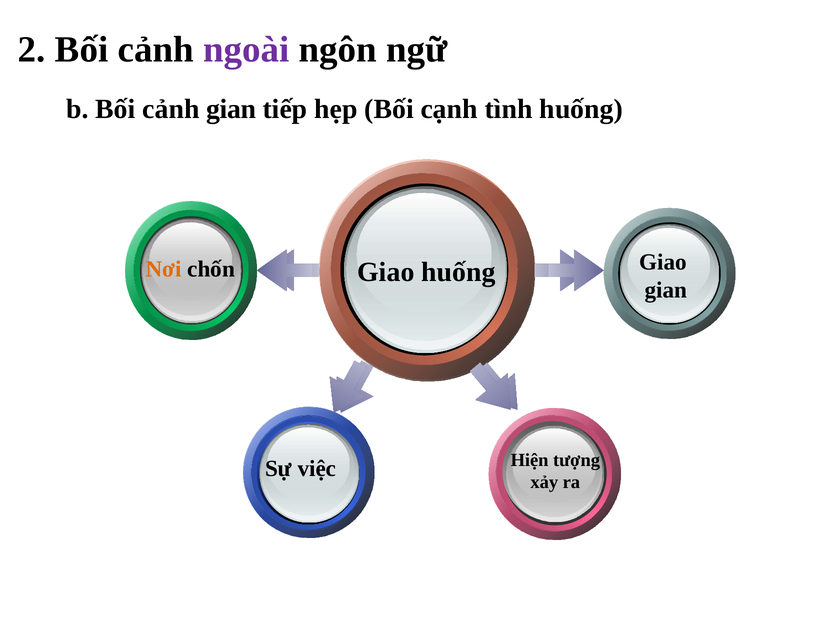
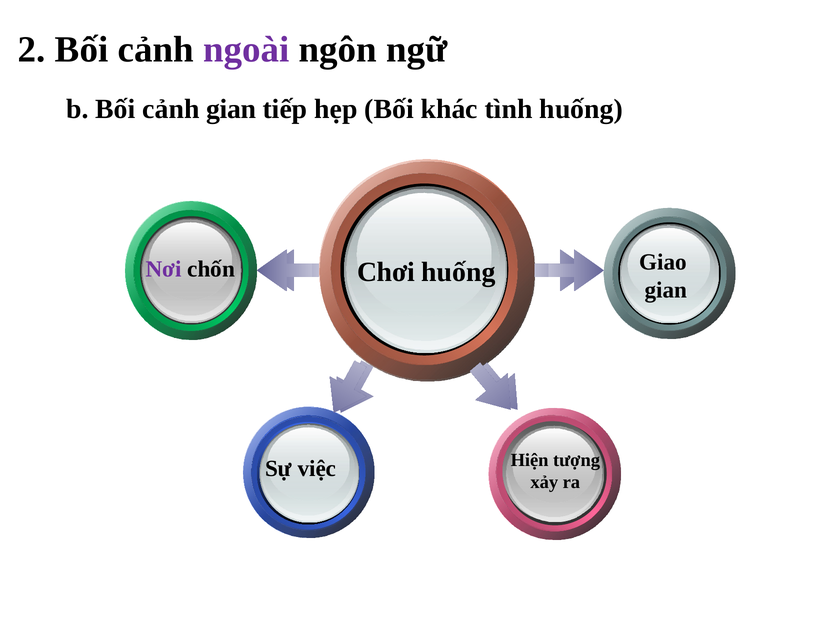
cạnh: cạnh -> khác (449, 109)
Nơi colour: orange -> purple (164, 270)
Giao: Giao -> Chơi (386, 273)
